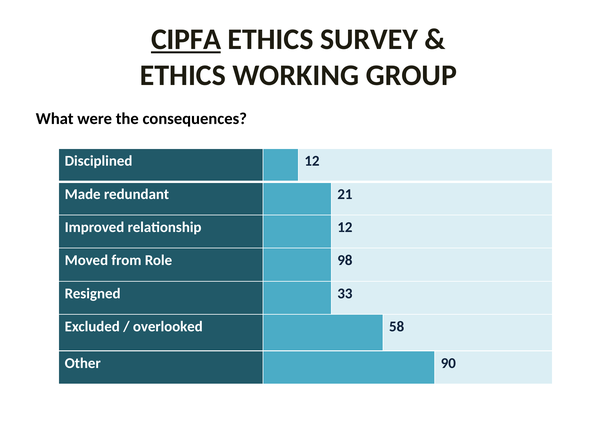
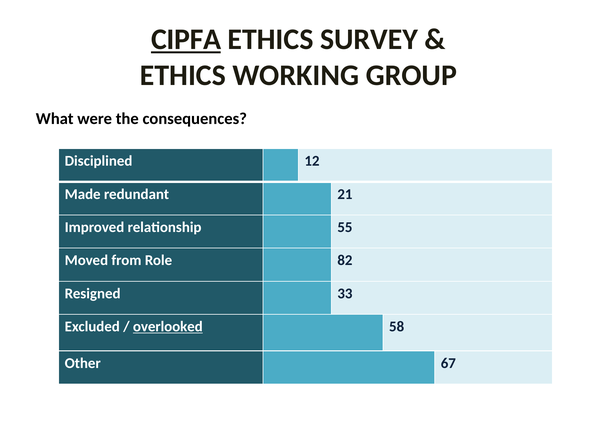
relationship 12: 12 -> 55 (345, 227)
98: 98 -> 82 (345, 260)
overlooked underline: none -> present (168, 326)
90: 90 -> 67 (448, 363)
